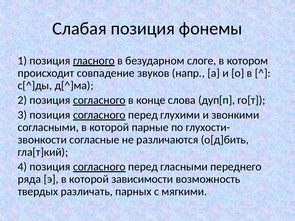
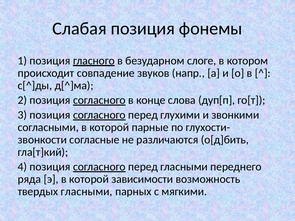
твердых различать: различать -> гласными (87, 192)
